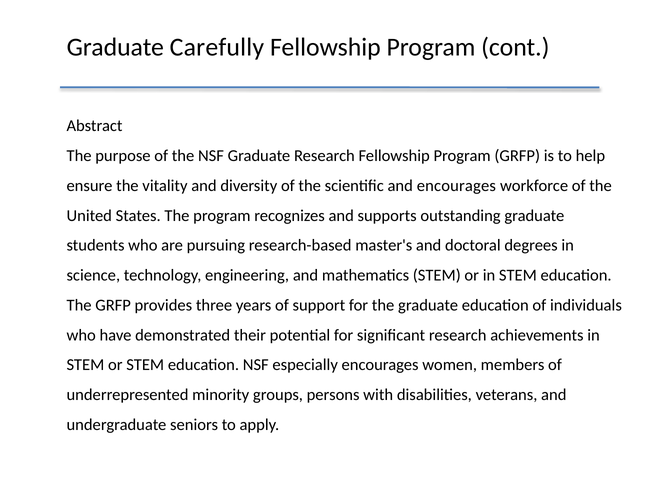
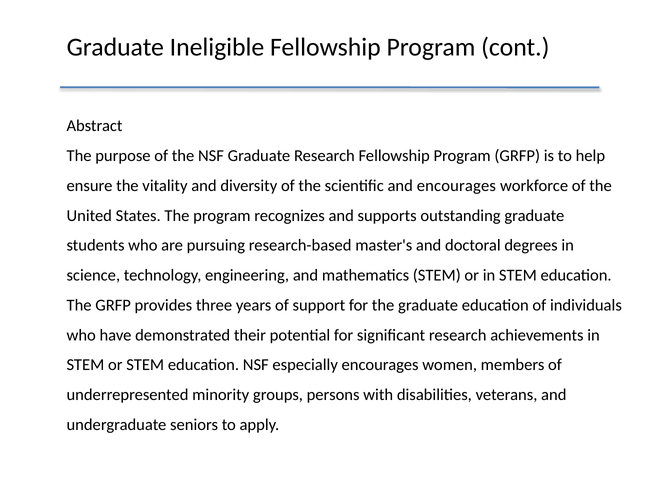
Carefully: Carefully -> Ineligible (217, 47)
